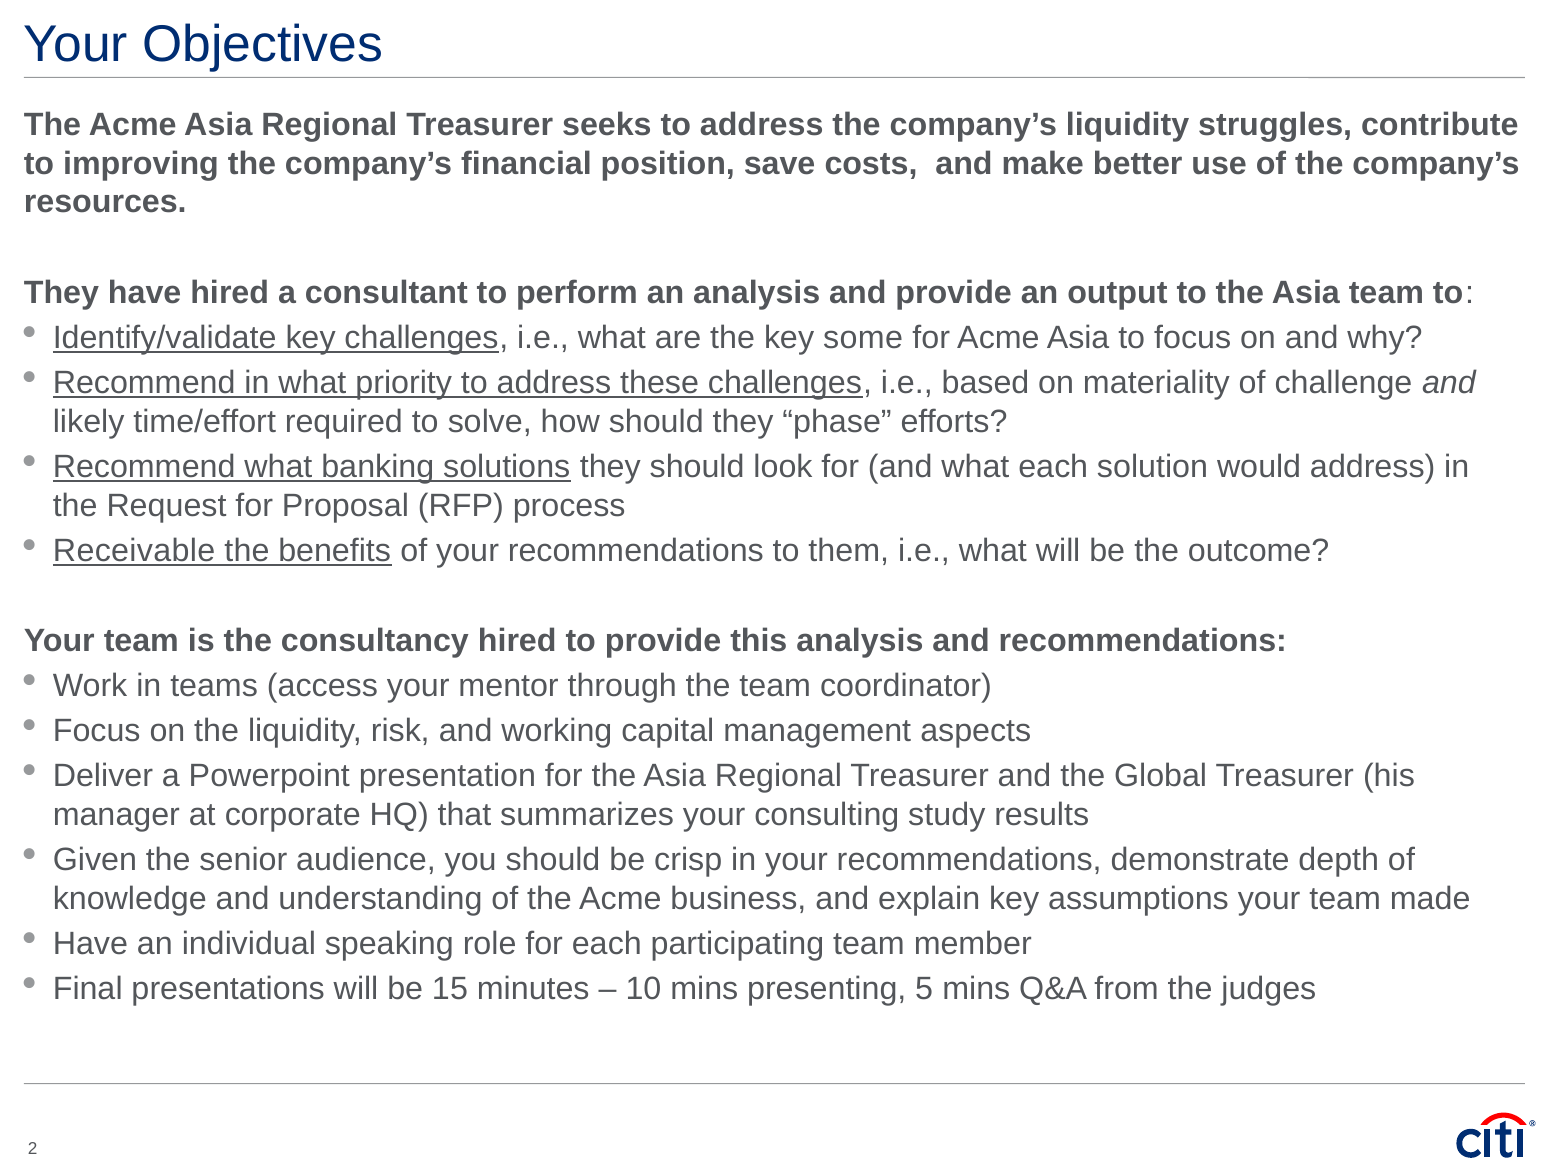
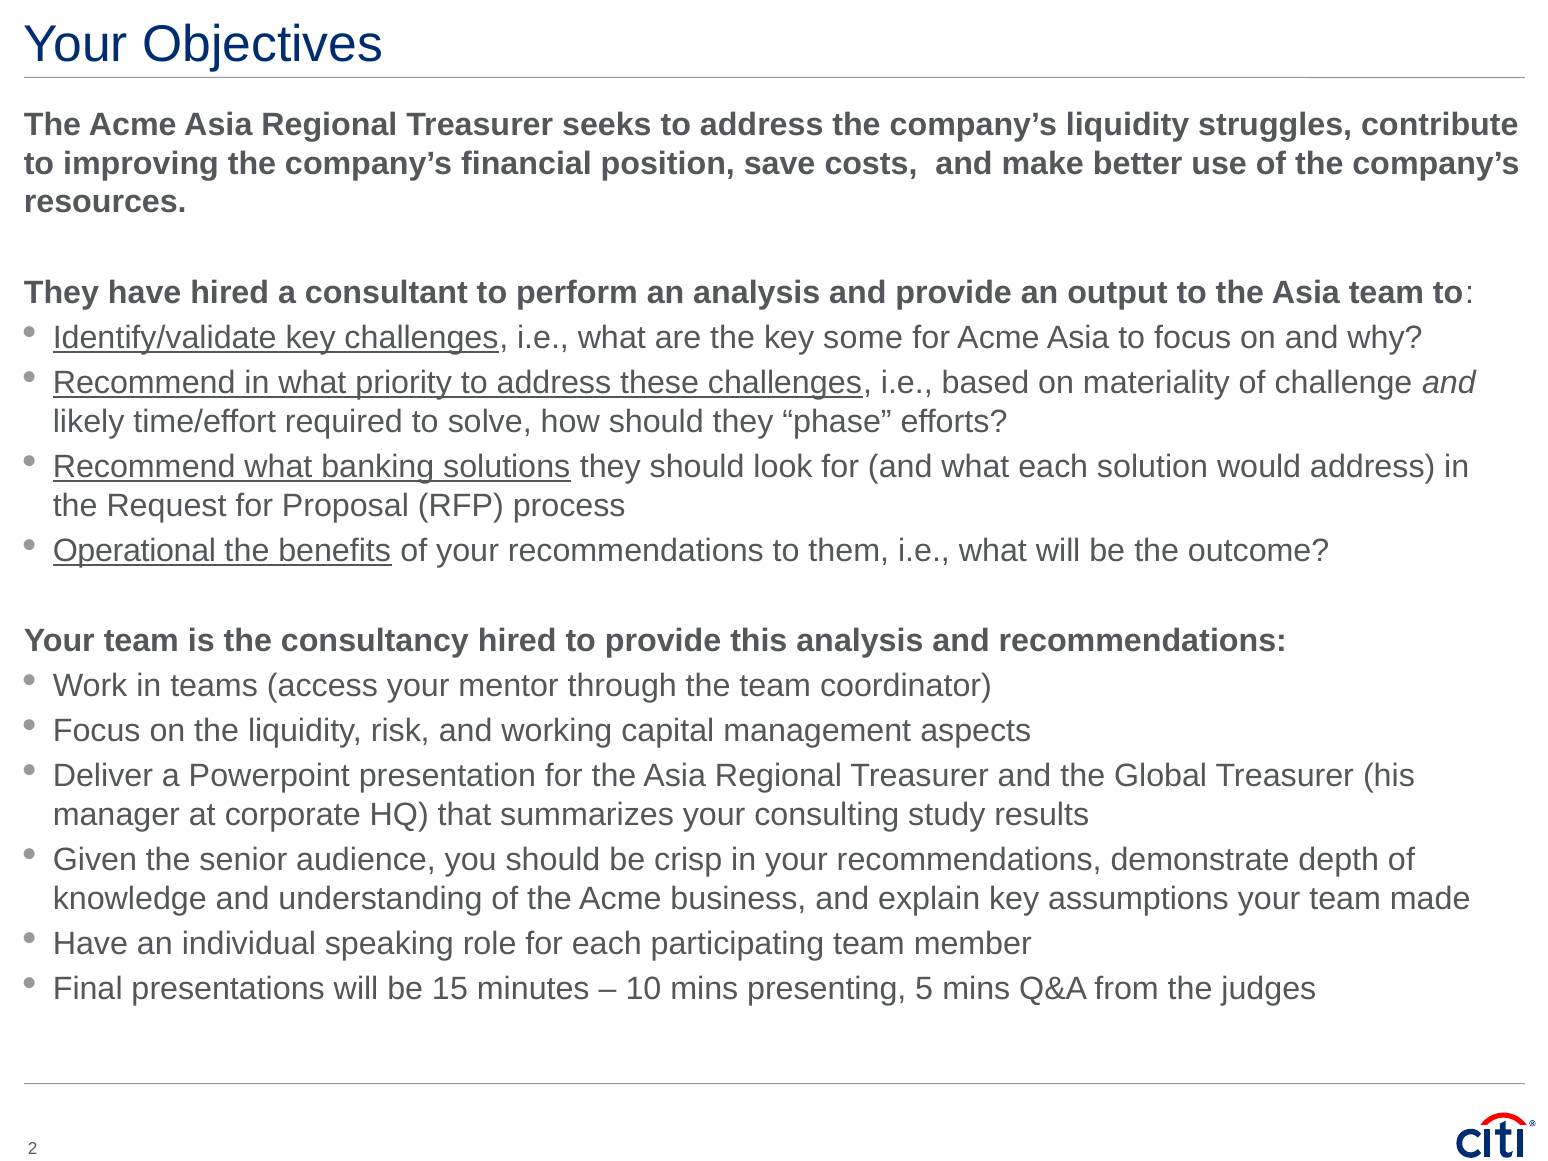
Receivable: Receivable -> Operational (134, 551)
